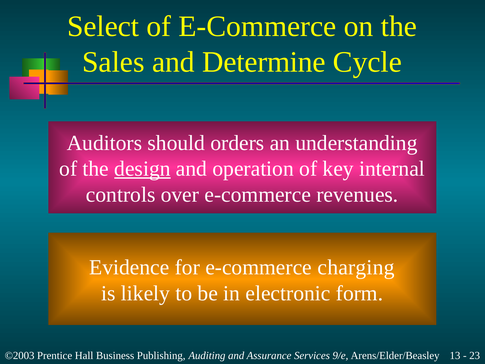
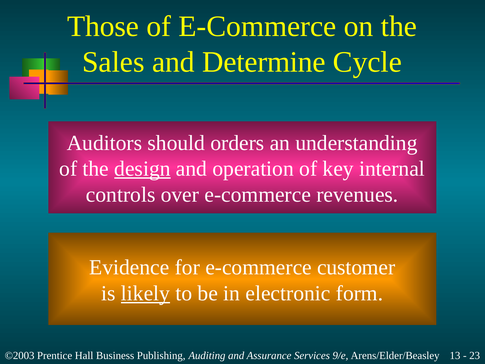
Select: Select -> Those (103, 26)
charging: charging -> customer (356, 267)
likely underline: none -> present (145, 293)
